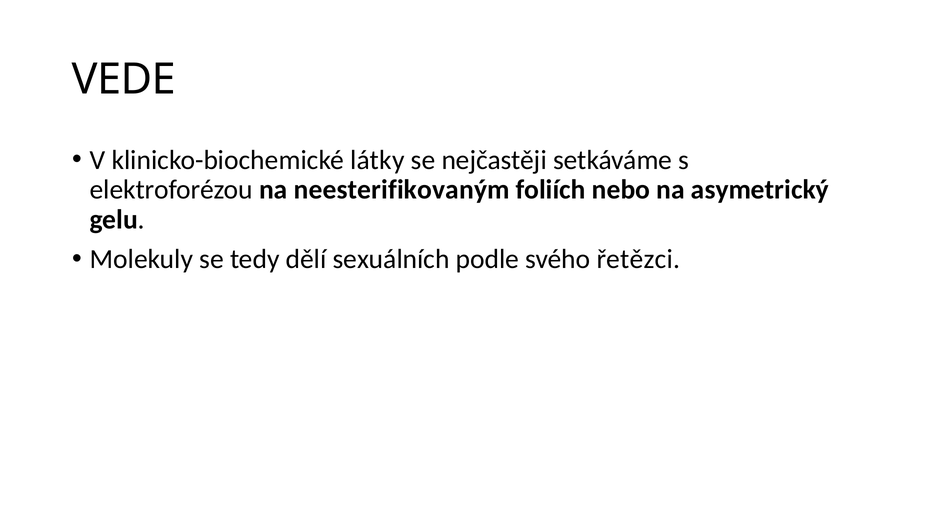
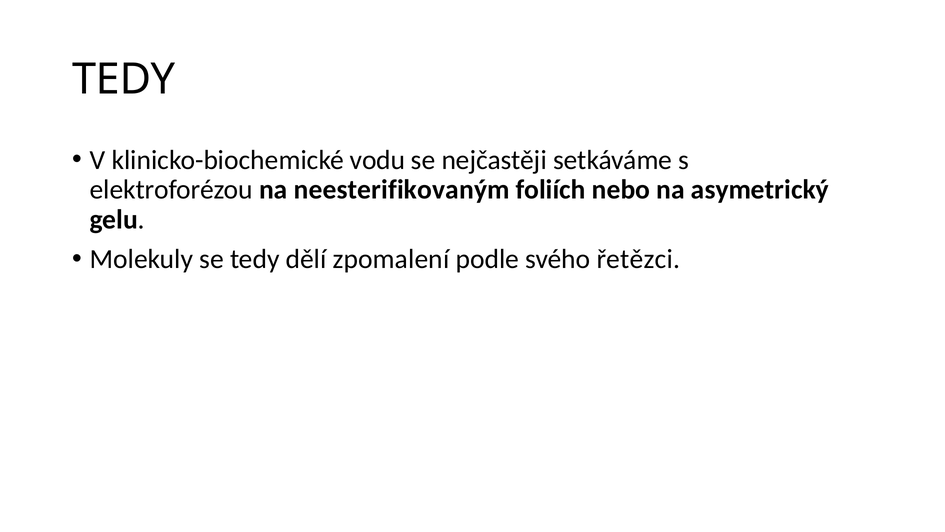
VEDE: VEDE -> TEDY (124, 79)
látky: látky -> vodu (378, 160)
sexuálních: sexuálních -> zpomalení (391, 259)
